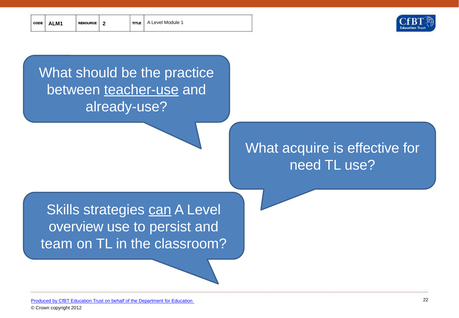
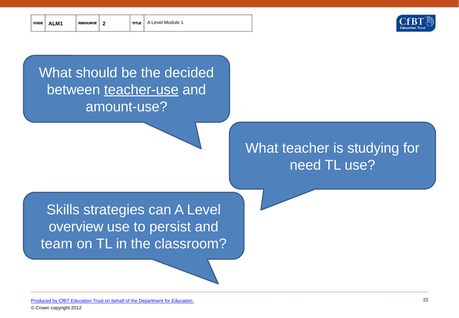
practice: practice -> decided (189, 73)
already-use: already-use -> amount-use (127, 107)
acquire: acquire -> teacher (306, 148)
effective: effective -> studying (373, 148)
can underline: present -> none (160, 210)
